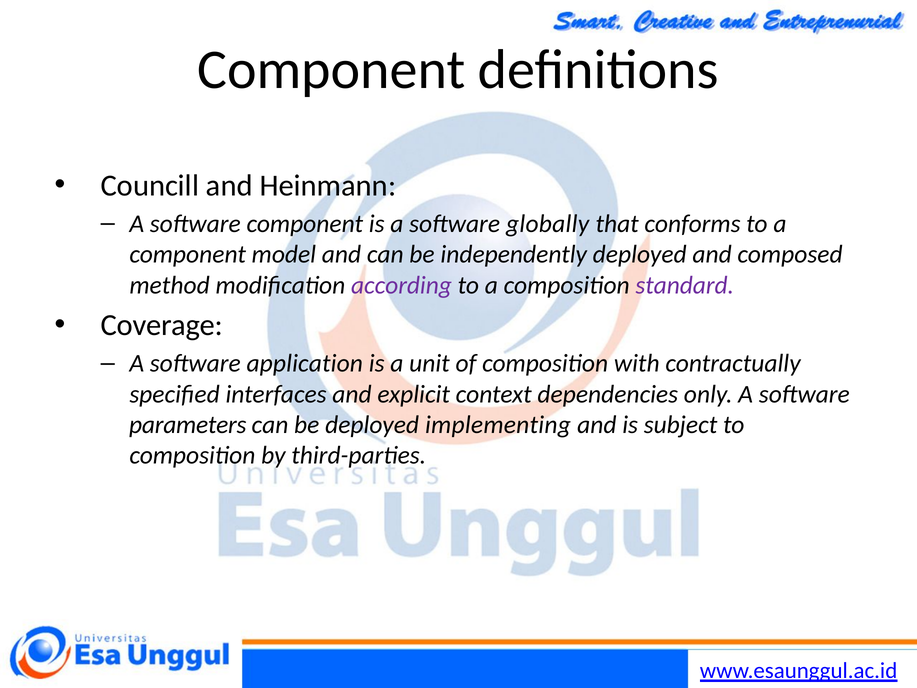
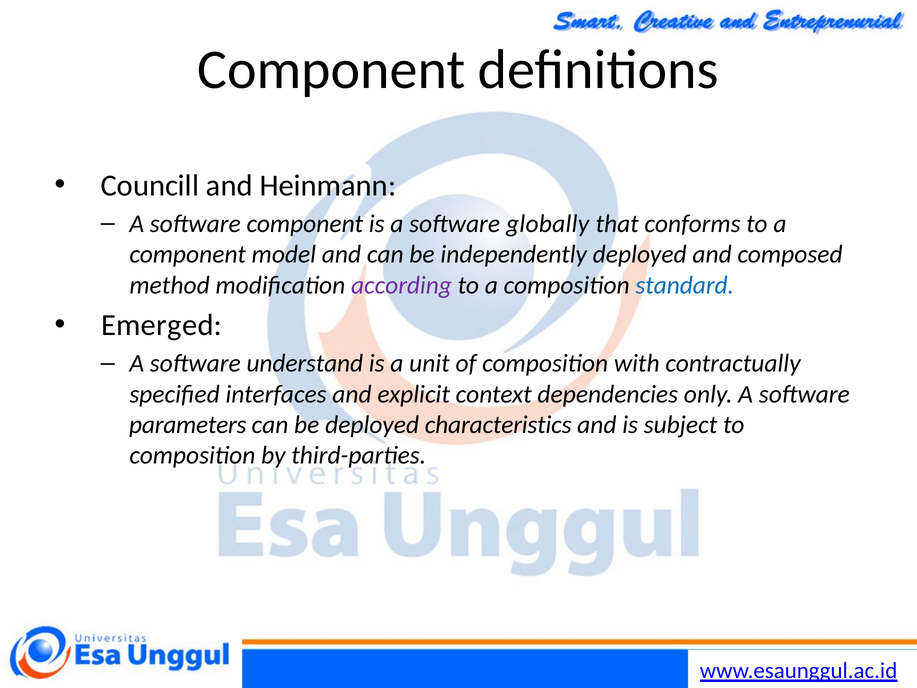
standard colour: purple -> blue (685, 285)
Coverage: Coverage -> Emerged (162, 325)
application: application -> understand (305, 363)
implementing: implementing -> characteristics (498, 425)
